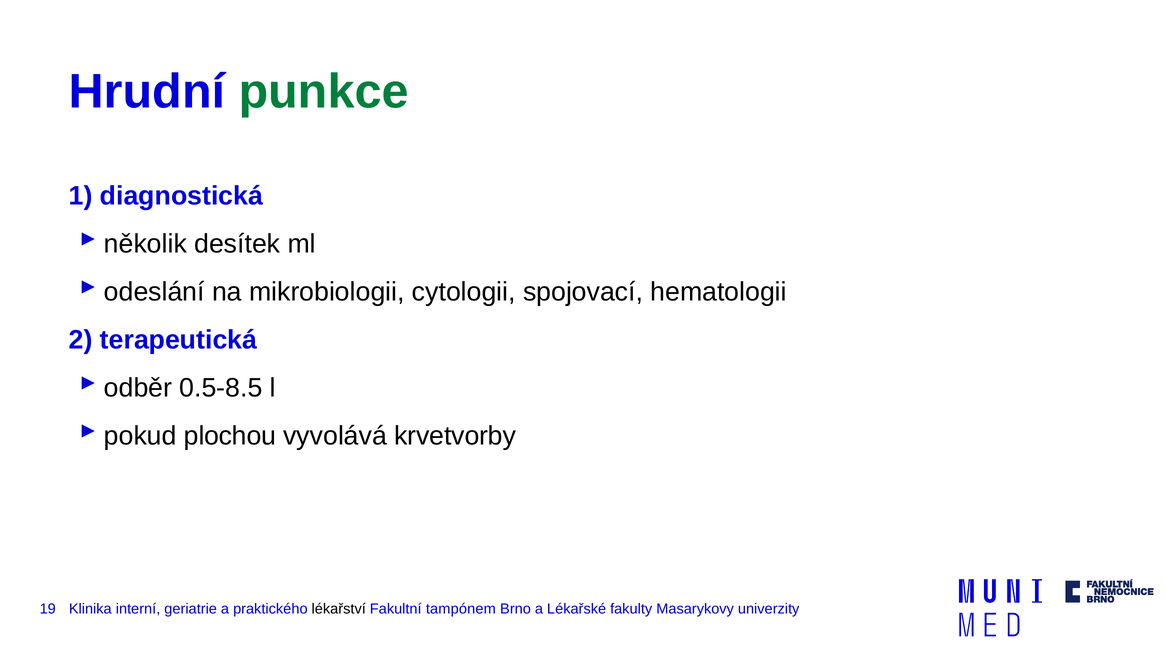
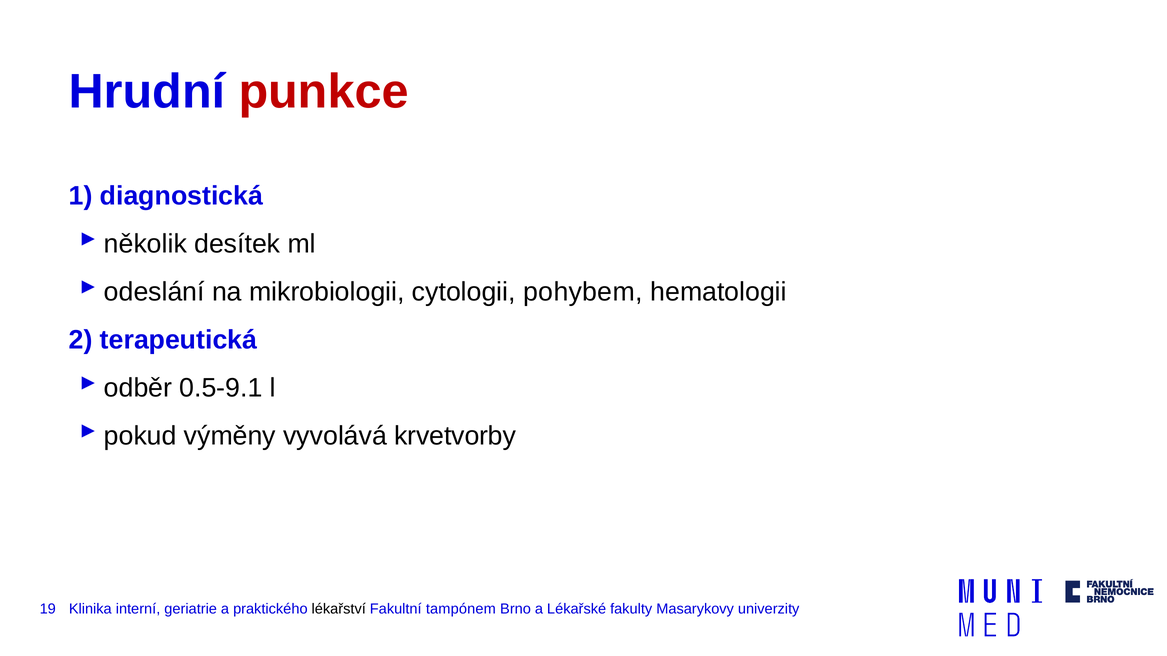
punkce colour: green -> red (324, 92)
spojovací: spojovací -> pohybem (583, 292)
0.5-8.5: 0.5-8.5 -> 0.5-9.1 (221, 388)
plochou: plochou -> výměny (230, 436)
